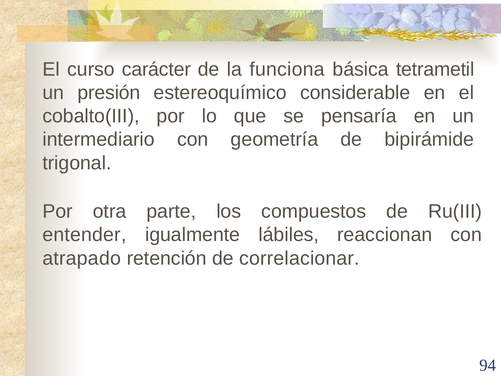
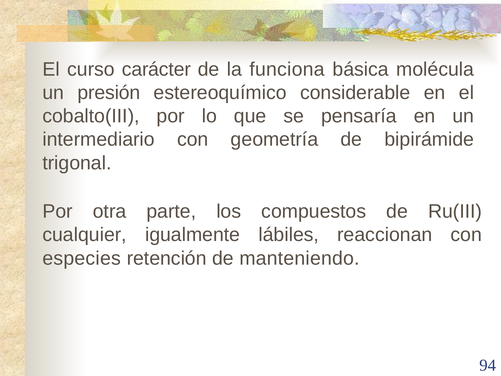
tetrametil: tetrametil -> molécula (435, 69)
entender: entender -> cualquier (85, 235)
atrapado: atrapado -> especies (82, 258)
correlacionar: correlacionar -> manteniendo (299, 258)
